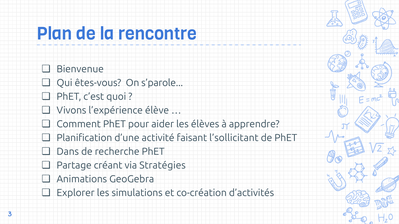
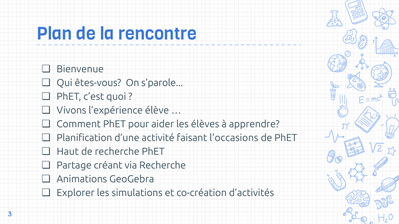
l’sollicitant: l’sollicitant -> l’occasions (234, 138)
Dans: Dans -> Haut (68, 152)
via Stratégies: Stratégies -> Recherche (163, 166)
